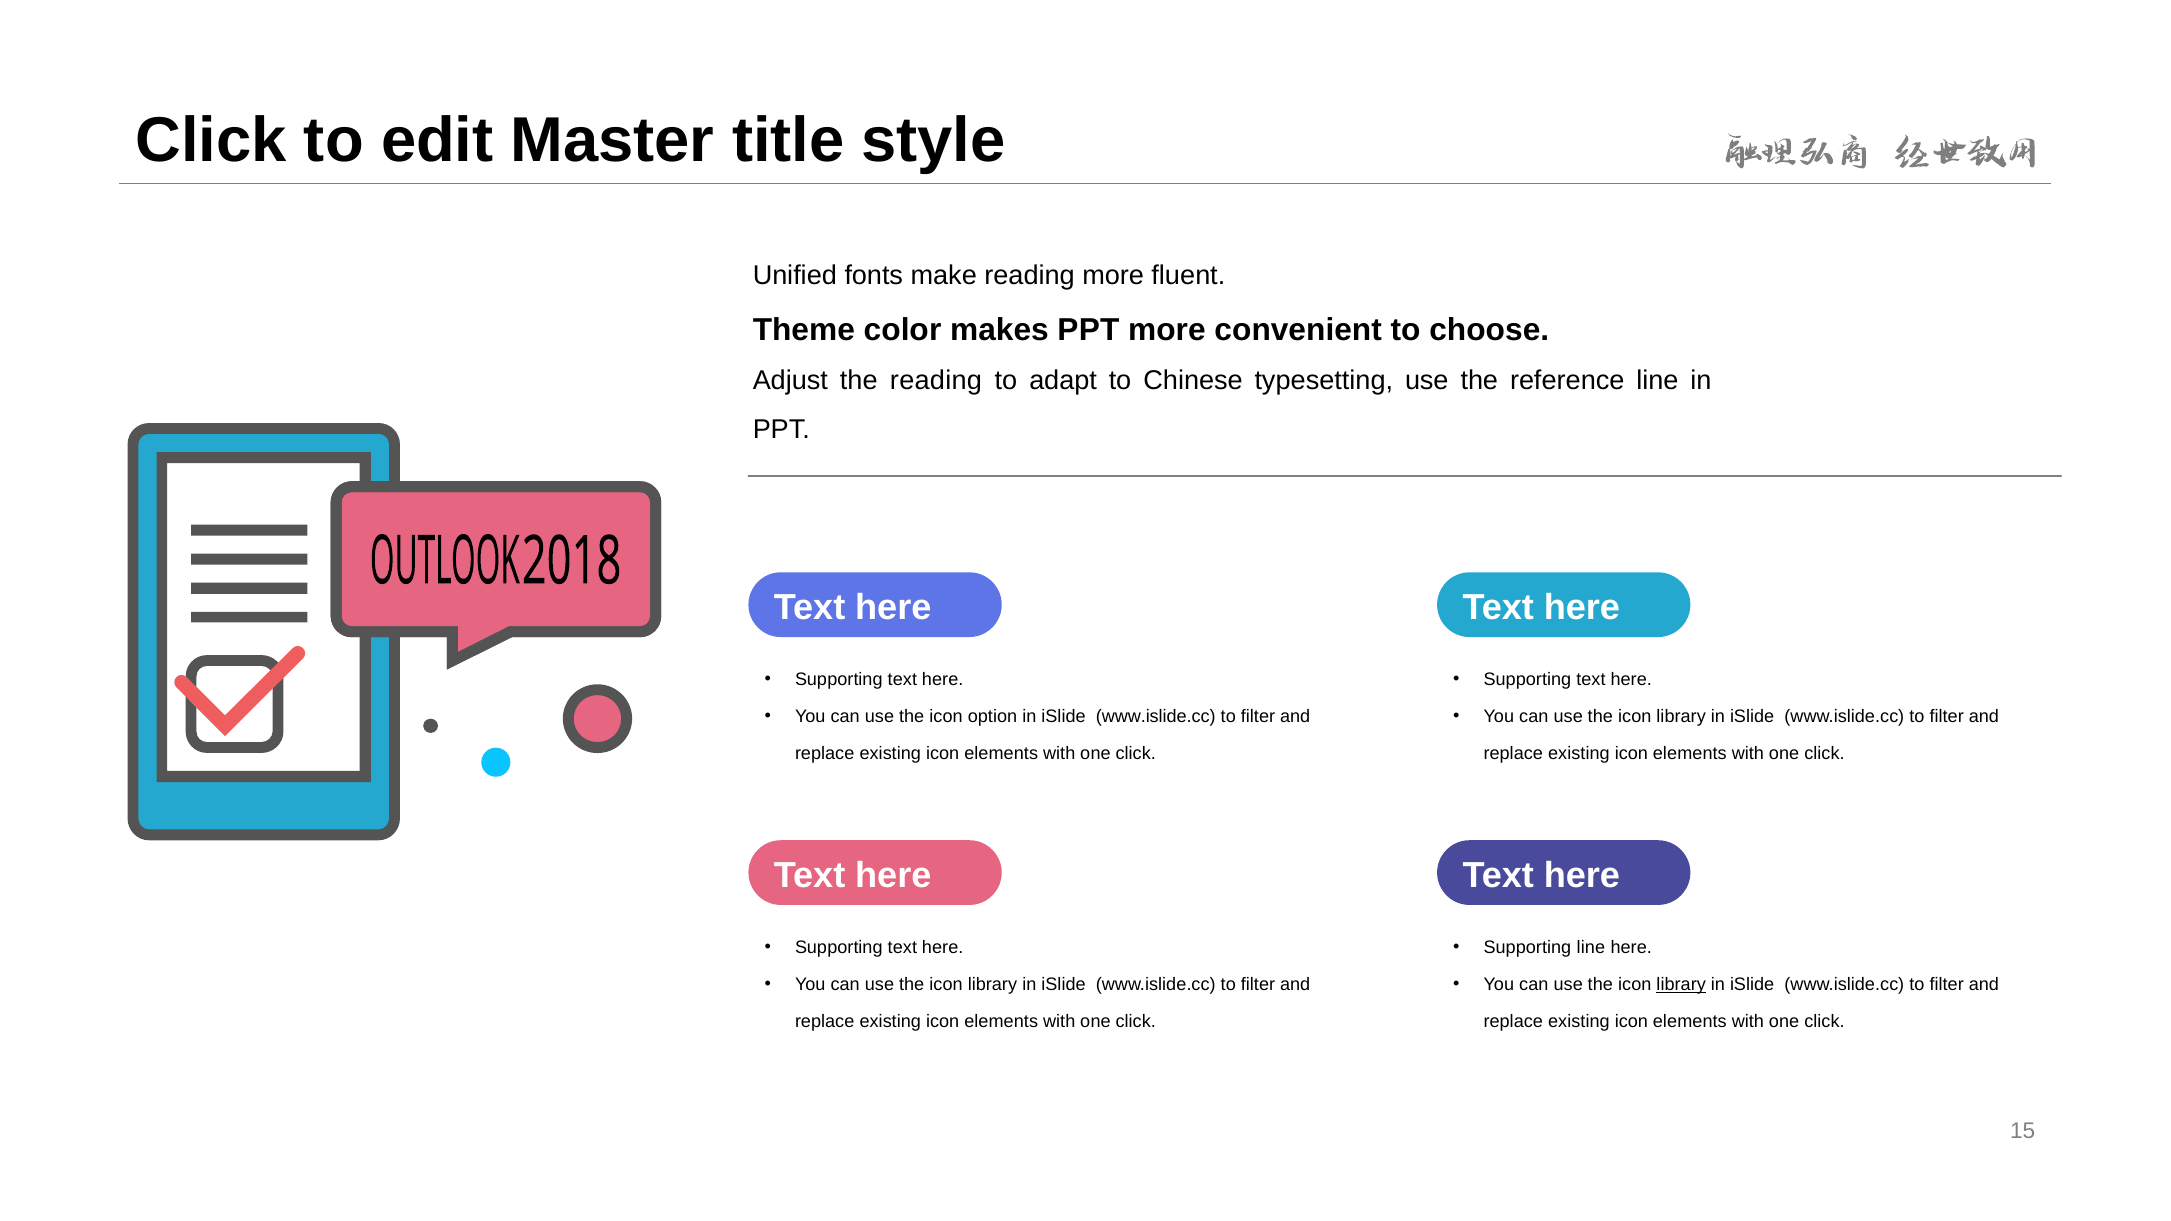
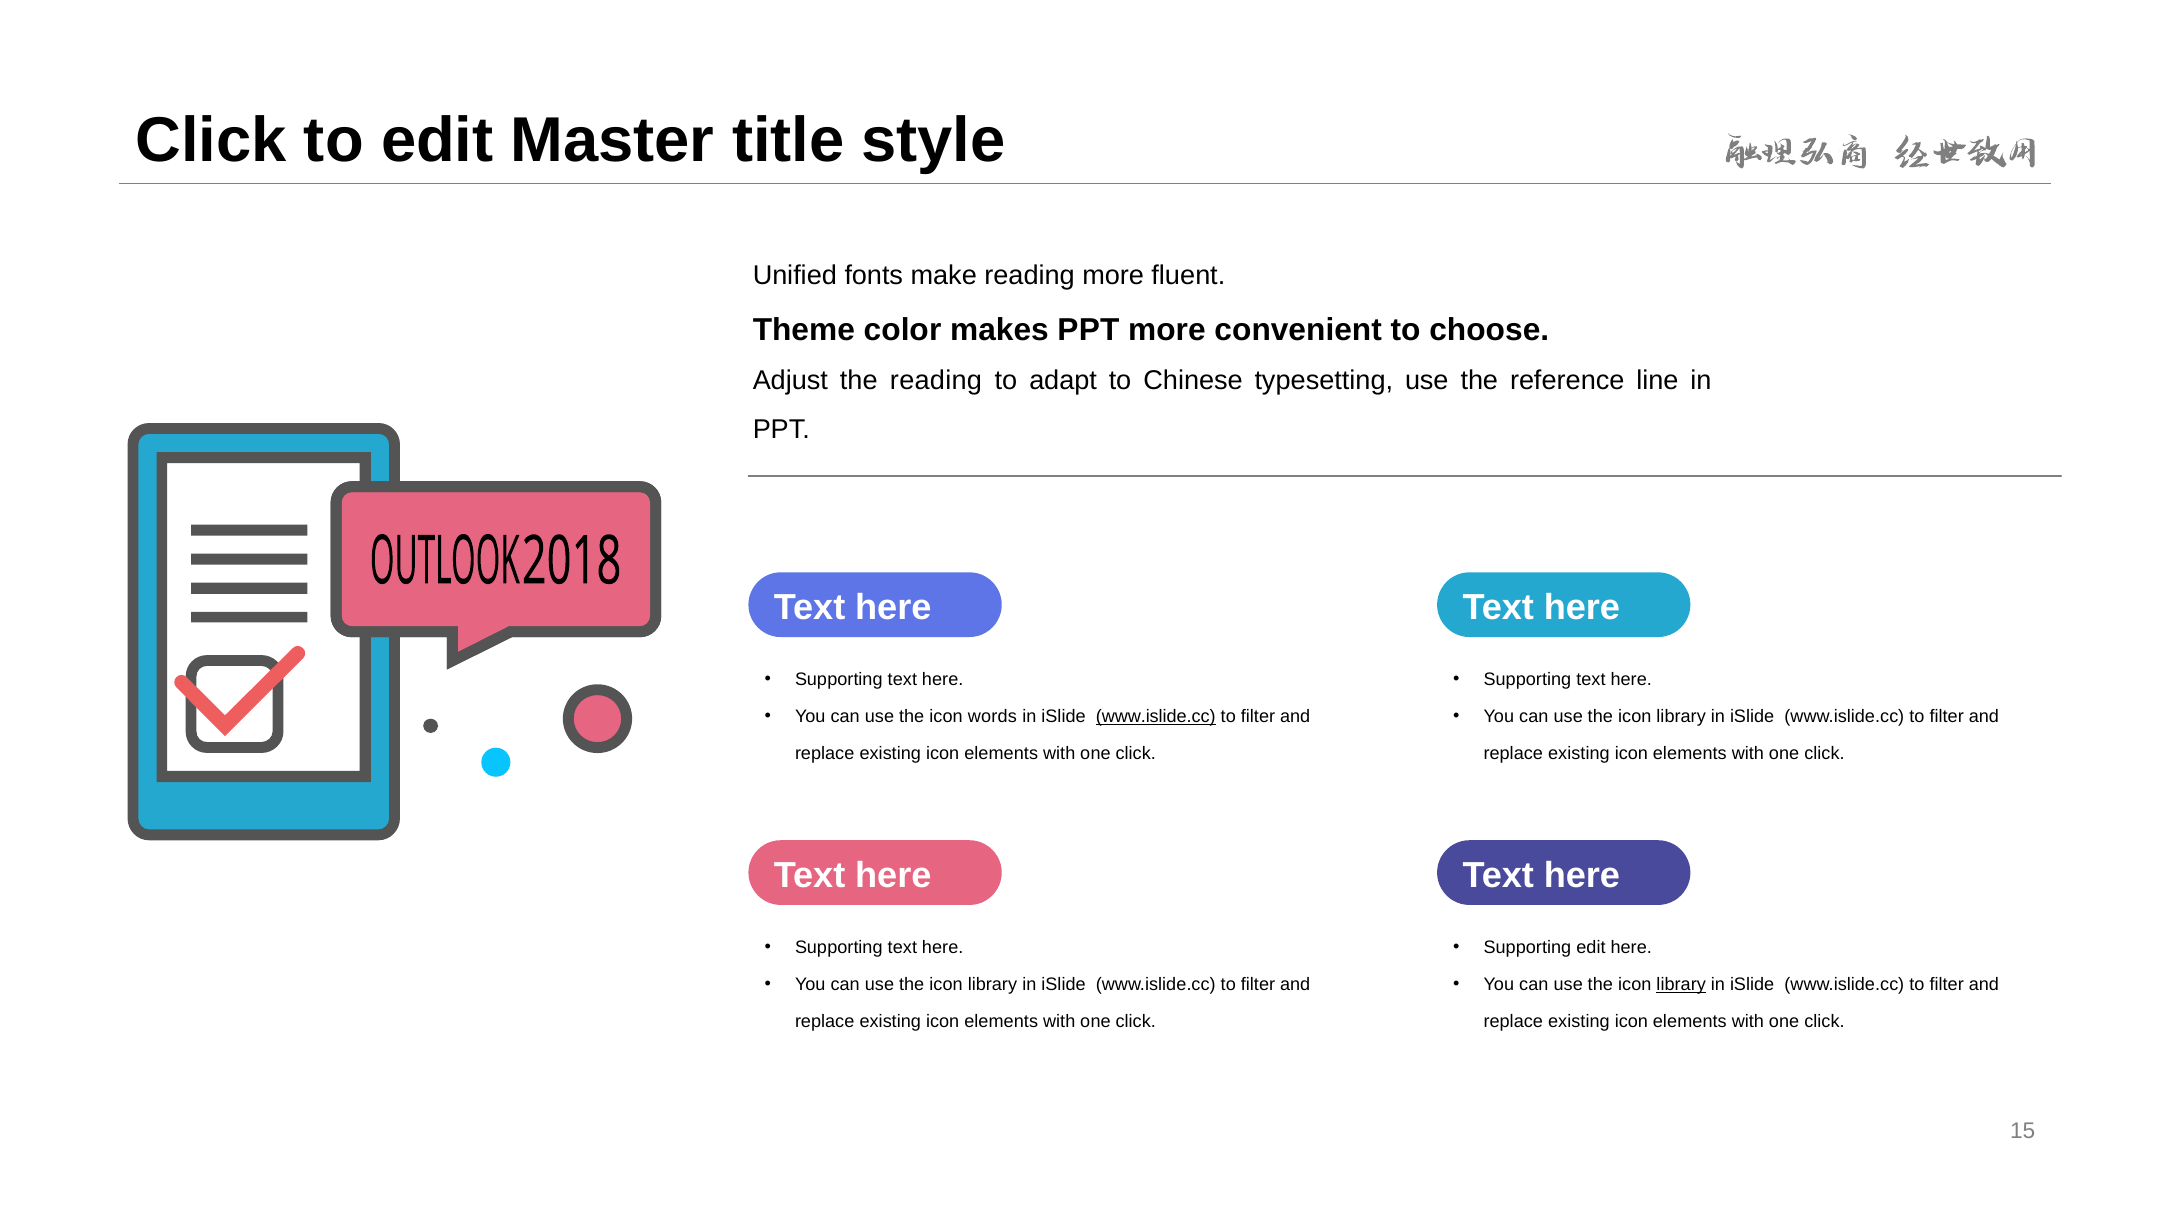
option: option -> words (992, 717)
www.islide.cc underline: none -> present (1156, 717)
Supporting line: line -> edit (1591, 948)
